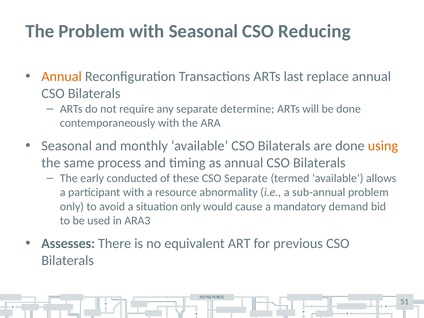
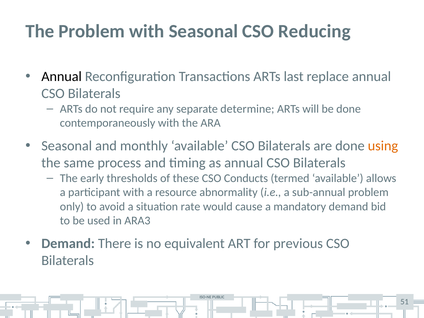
Annual colour: orange -> black (62, 77)
conducted: conducted -> thresholds (132, 178)
CSO Separate: Separate -> Conducts (246, 178)
situation only: only -> rate (190, 207)
Assesses: Assesses -> Demand (68, 243)
